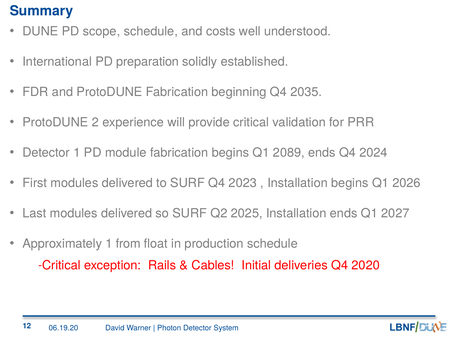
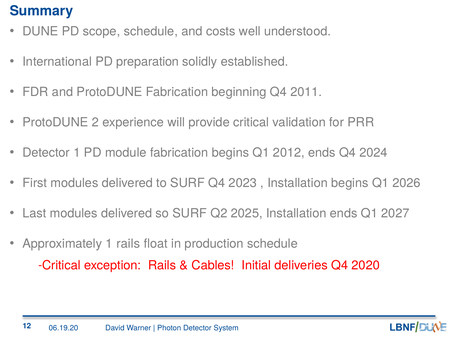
2035: 2035 -> 2011 (306, 92)
2089: 2089 -> 2012 (289, 153)
1 from: from -> rails (128, 244)
